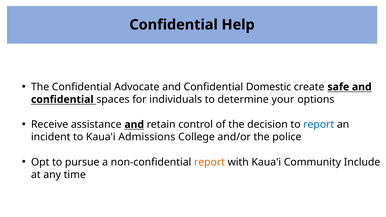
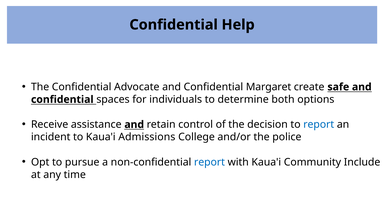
Domestic: Domestic -> Margaret (269, 87)
your: your -> both (283, 100)
report colour: orange -> blue (209, 162)
